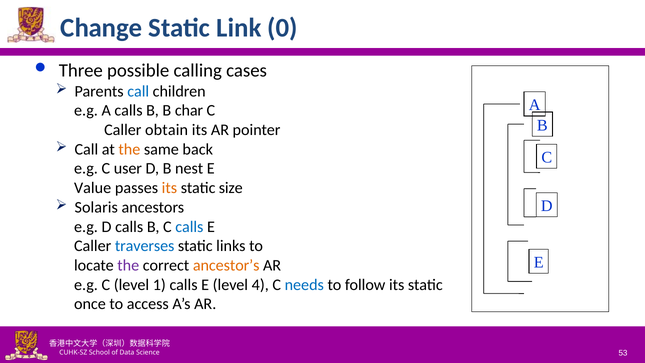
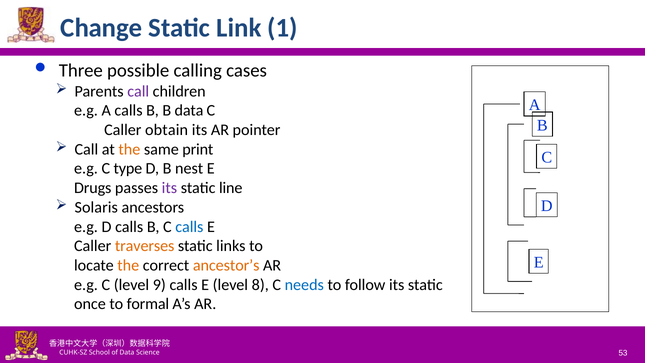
0: 0 -> 1 (283, 28)
call colour: blue -> purple (138, 91)
B char: char -> data (189, 111)
back: back -> print (198, 149)
user: user -> type (128, 169)
Value: Value -> Drugs (93, 188)
its colour: orange -> purple (169, 188)
size: size -> line (231, 188)
traverses colour: blue -> orange (145, 246)
the colour: purple -> orange (128, 265)
1: 1 -> 9 (159, 285)
4: 4 -> 8 (260, 285)
access: access -> formal (148, 304)
